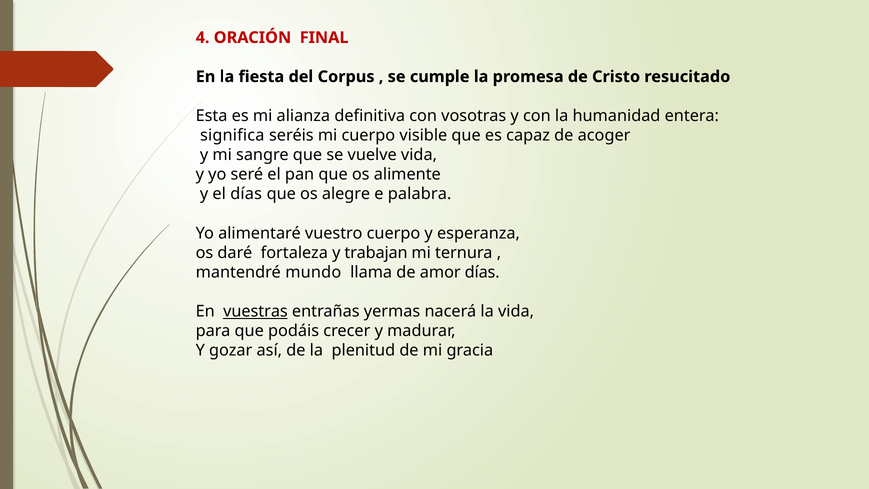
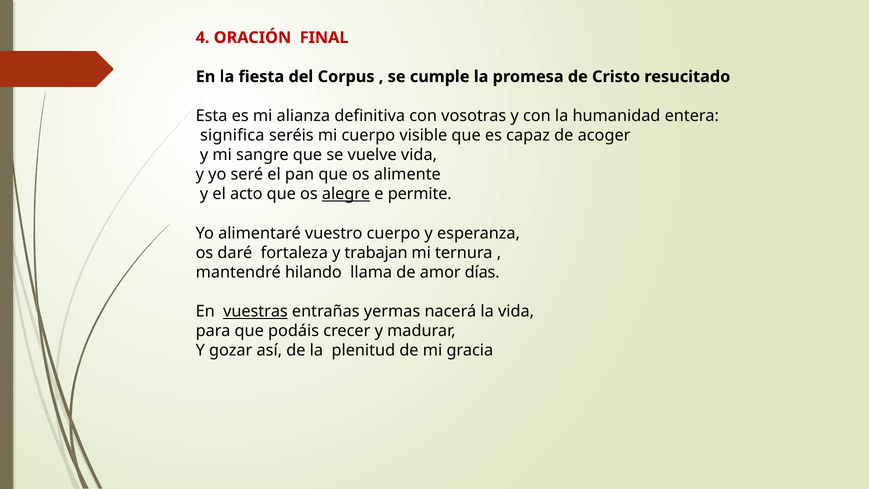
el días: días -> acto (246, 194)
alegre underline: none -> present (346, 194)
palabra: palabra -> permite (420, 194)
mundo: mundo -> hilando (313, 272)
